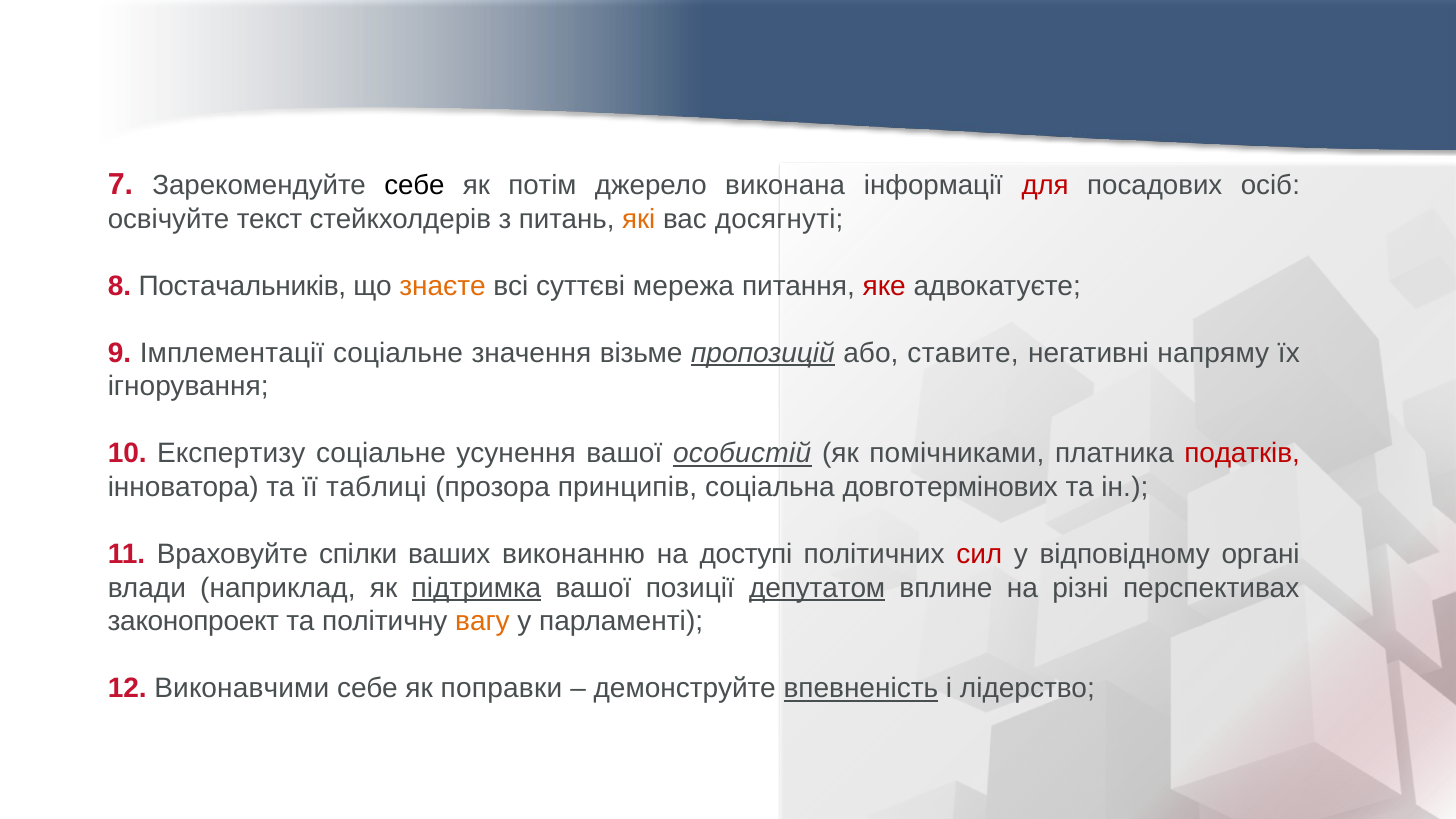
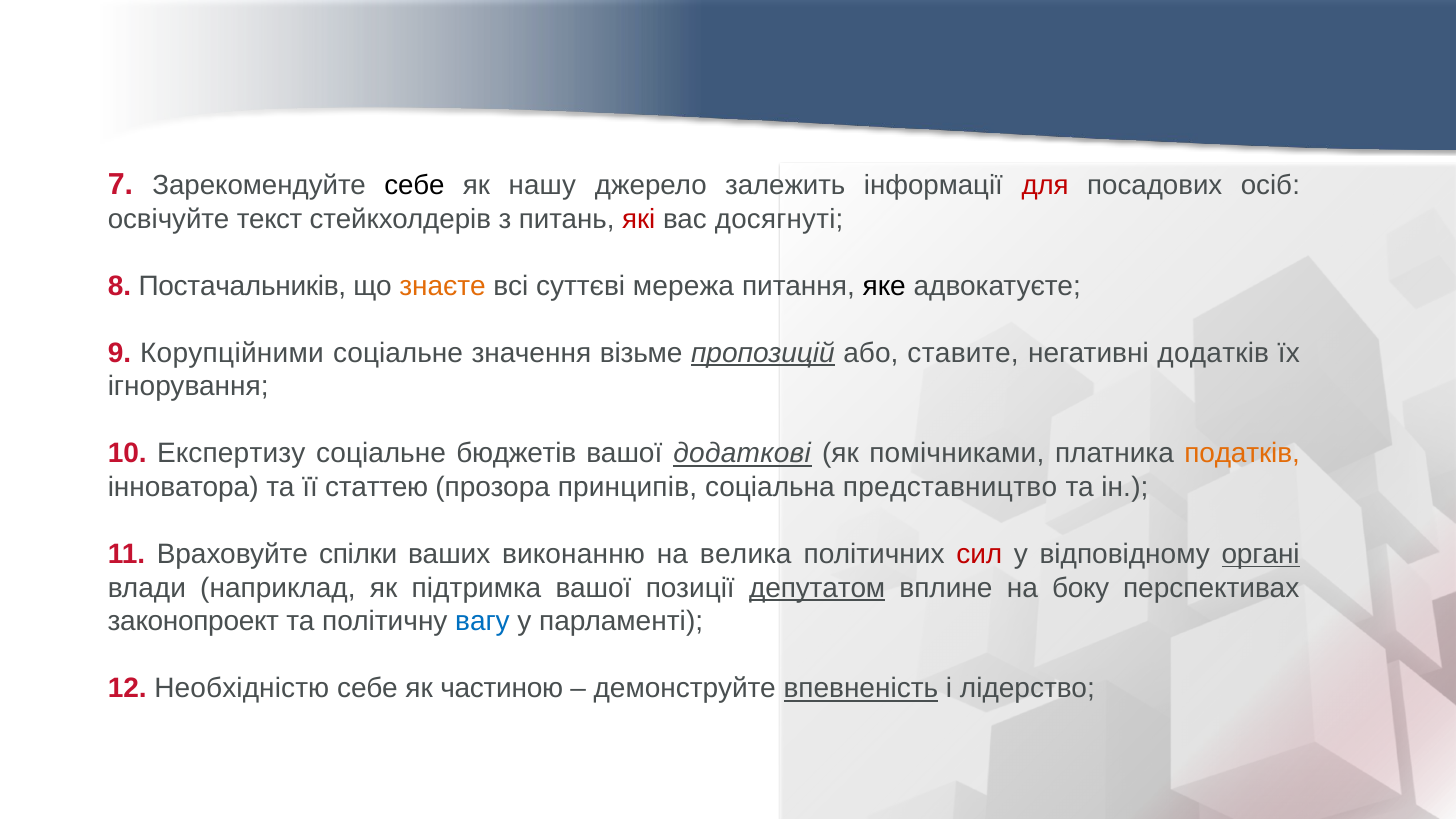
потім: потім -> нашу (542, 185)
виконана: виконана -> залежить (785, 185)
які colour: orange -> red (639, 219)
яке colour: red -> black (884, 286)
Імплементації: Імплементації -> Корупційними (232, 353)
напряму: напряму -> додатків (1213, 353)
усунення: усунення -> бюджетів (516, 454)
особистій: особистій -> додаткові (742, 454)
податків colour: red -> orange (1242, 454)
таблиці: таблиці -> статтею (377, 487)
довготермінових: довготермінових -> представництво (950, 487)
доступі: доступі -> велика (746, 554)
органі underline: none -> present (1261, 554)
підтримка underline: present -> none (476, 588)
різні: різні -> боку (1081, 588)
вагу colour: orange -> blue (482, 622)
Виконавчими: Виконавчими -> Необхідністю (242, 689)
поправки: поправки -> частиною (502, 689)
